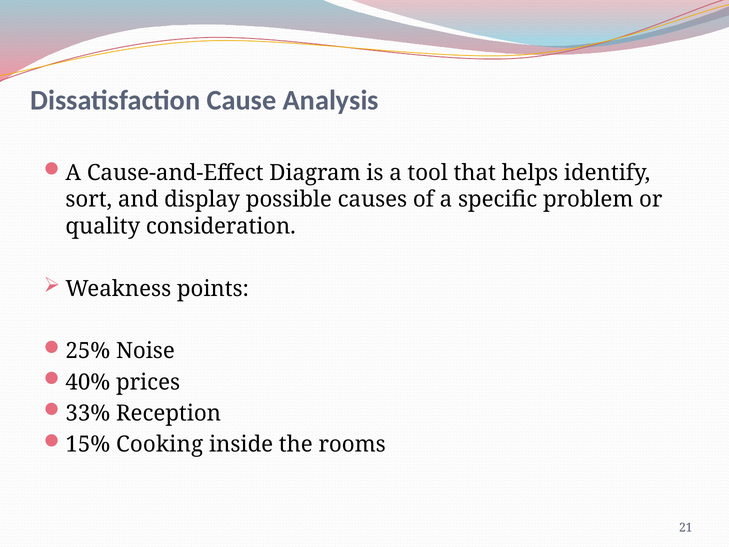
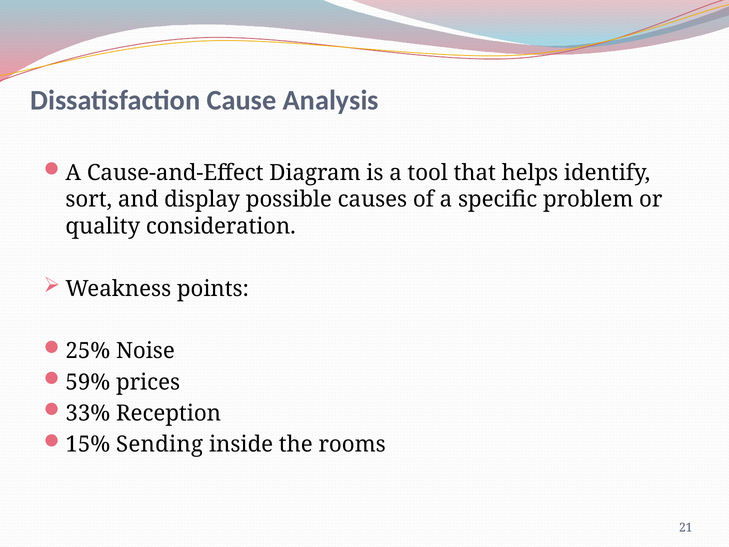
40%: 40% -> 59% (88, 382)
Cooking: Cooking -> Sending (160, 444)
